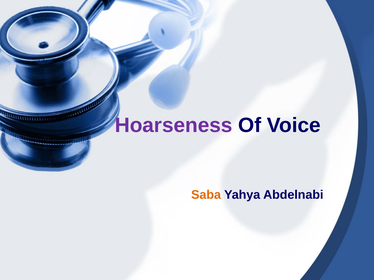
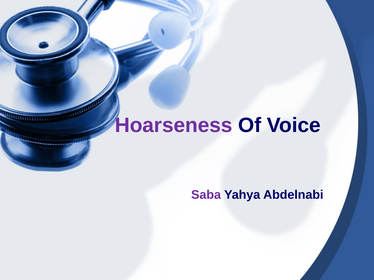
Saba colour: orange -> purple (206, 195)
